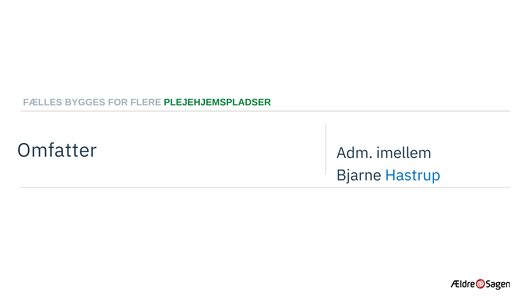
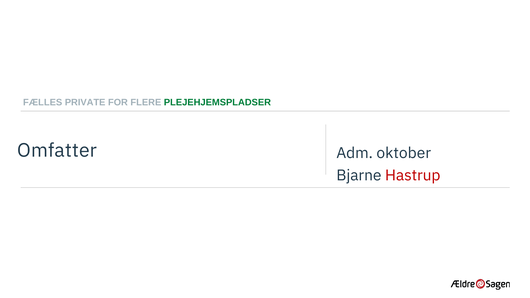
BYGGES: BYGGES -> PRIVATE (85, 103)
imellem: imellem -> oktober (404, 153)
Hastrup colour: blue -> red (413, 176)
